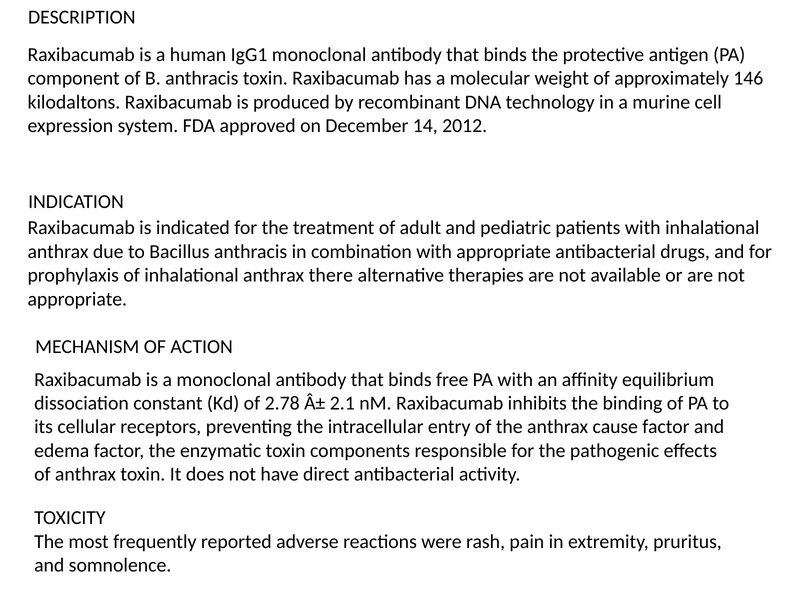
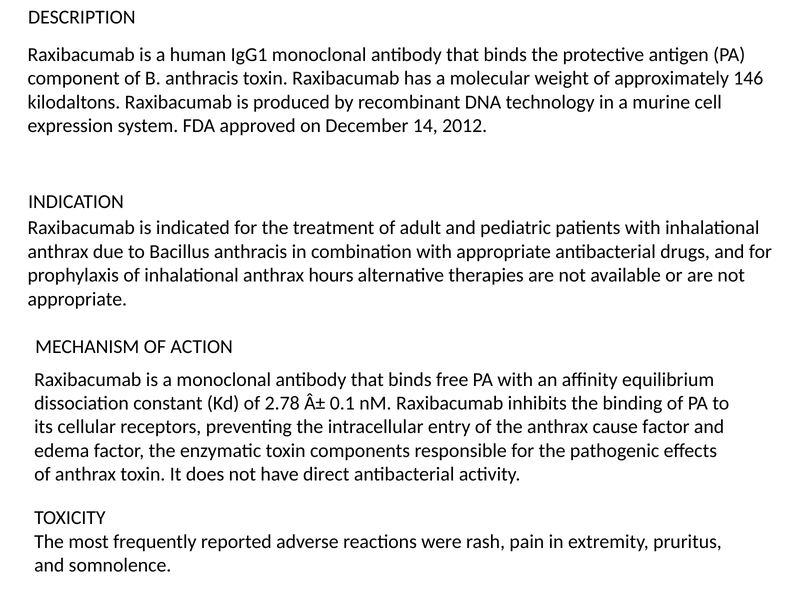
there: there -> hours (331, 275)
2.1: 2.1 -> 0.1 (342, 403)
